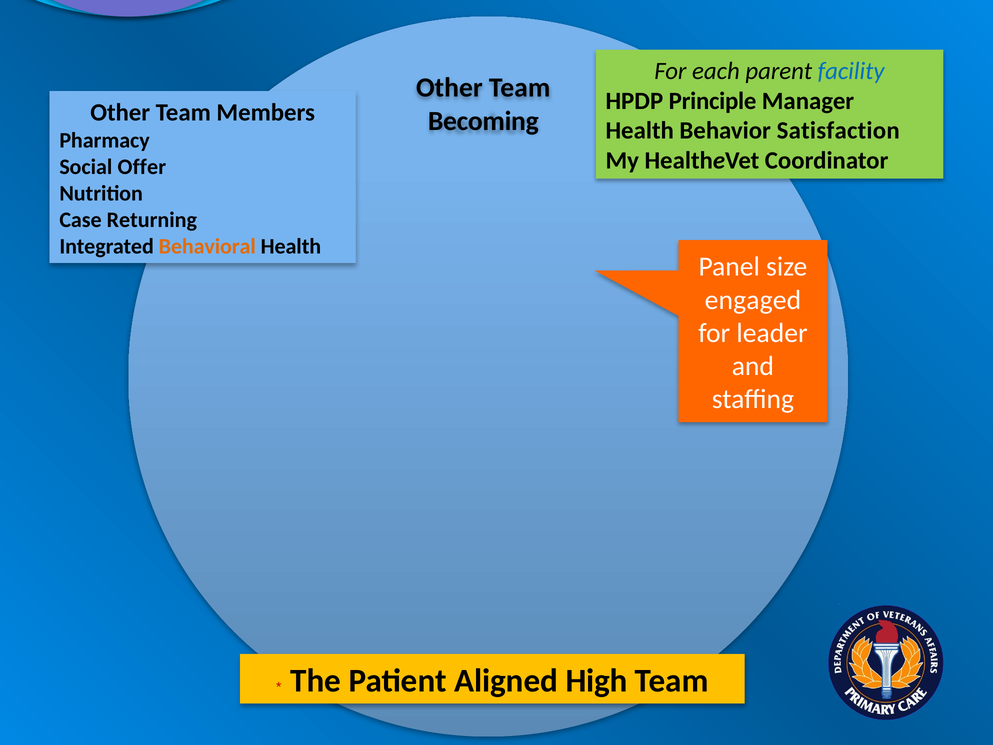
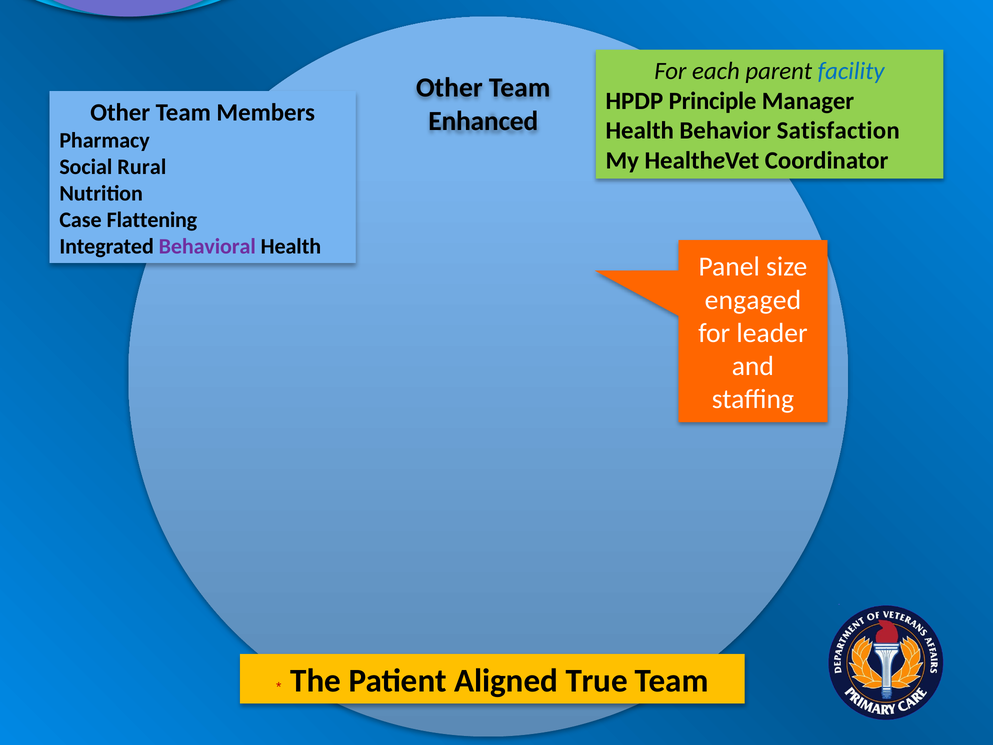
Becoming: Becoming -> Enhanced (483, 121)
Offer: Offer -> Rural (142, 167)
Returning: Returning -> Flattening (152, 220)
Behavioral colour: orange -> purple (207, 246)
High: High -> True (597, 681)
